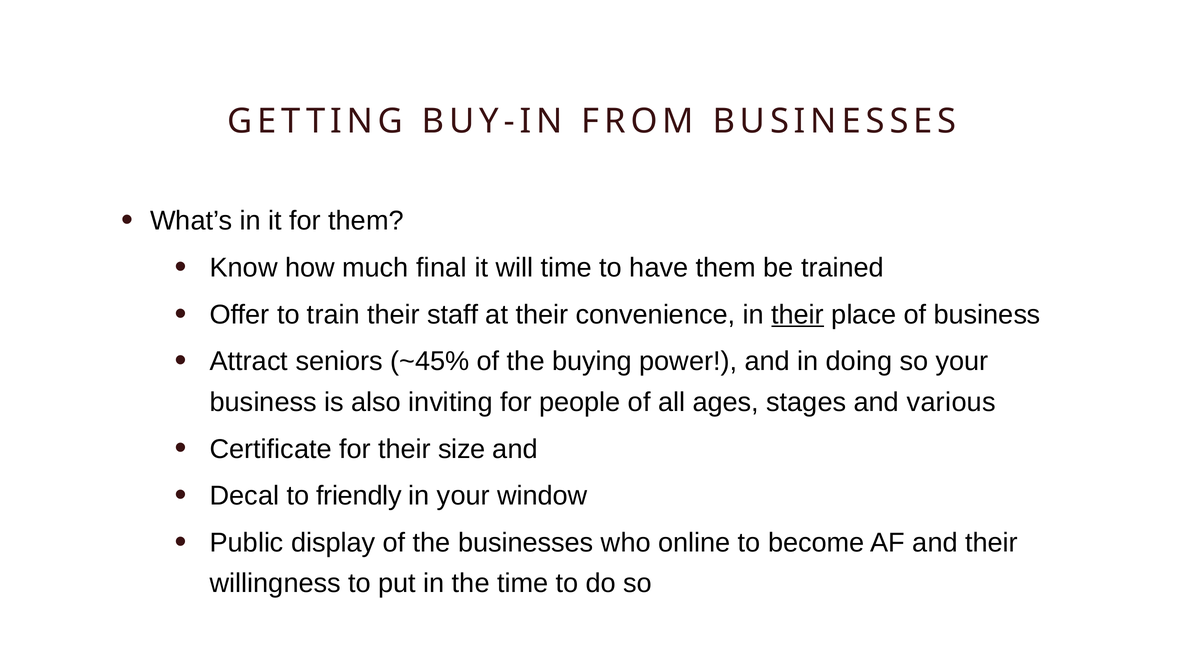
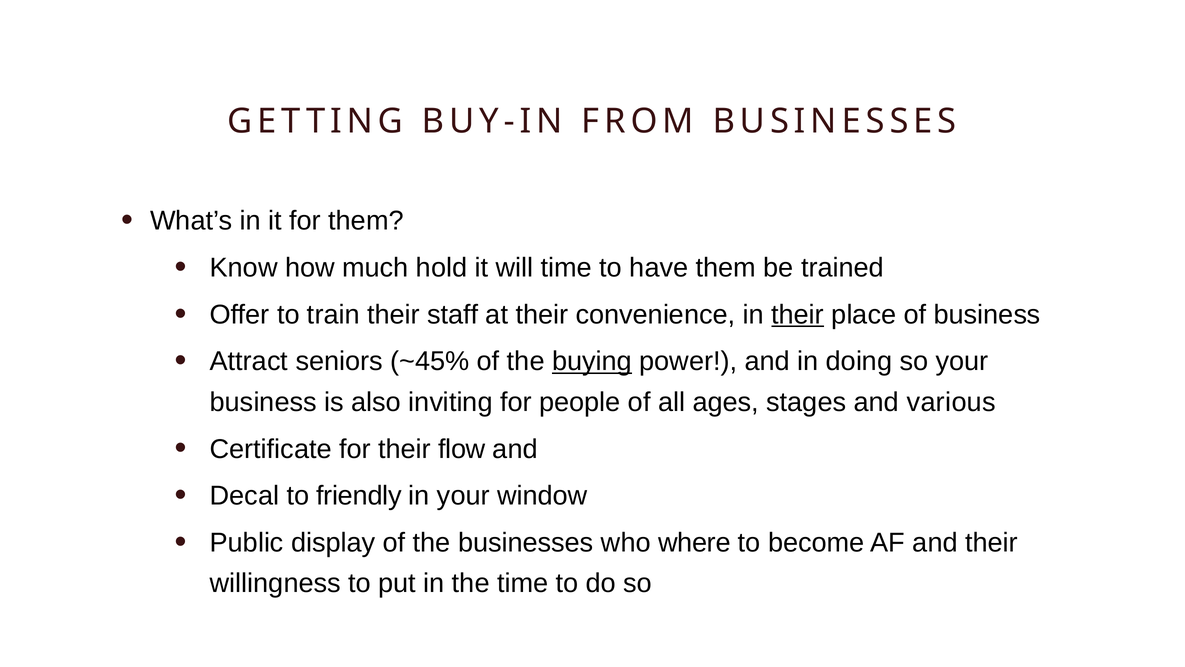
final: final -> hold (442, 268)
buying underline: none -> present (592, 361)
size: size -> flow (462, 449)
online: online -> where (694, 542)
